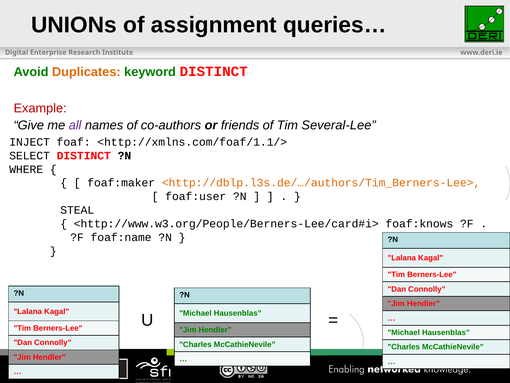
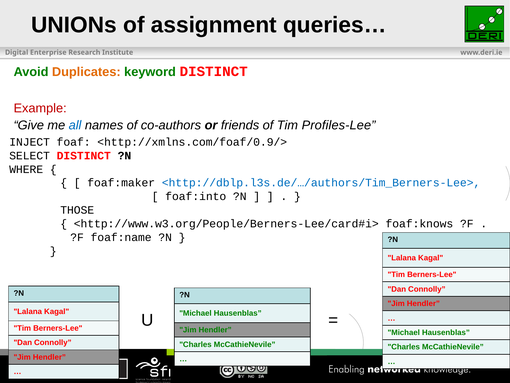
all colour: purple -> blue (75, 125)
Several-Lee: Several-Lee -> Profiles-Lee (339, 125)
<http://xmlns.com/foaf/1.1/>: <http://xmlns.com/foaf/1.1/> -> <http://xmlns.com/foaf/0.9/> (192, 142)
<http://dblp.l3s.de/…/authors/Tim_Berners-Lee> colour: orange -> blue (321, 183)
foaf:user: foaf:user -> foaf:into (196, 196)
STEAL: STEAL -> THOSE (77, 210)
